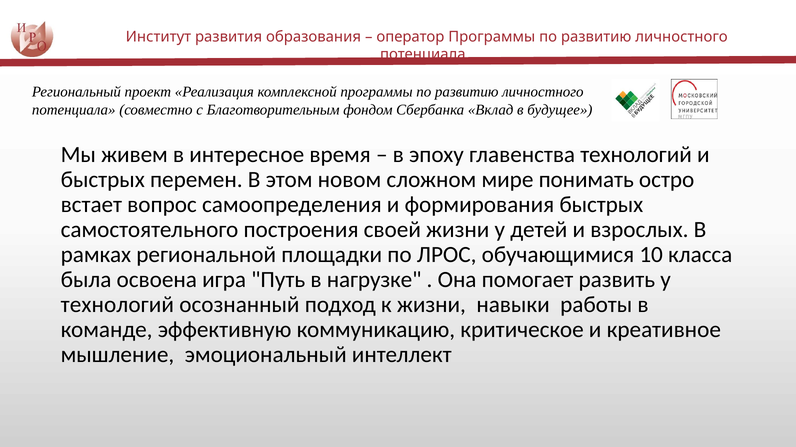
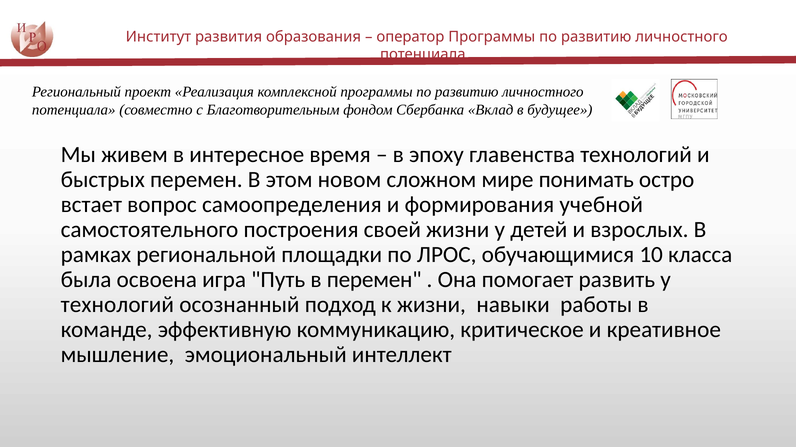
формирования быстрых: быстрых -> учебной (601, 205)
в нагрузке: нагрузке -> перемен (374, 280)
